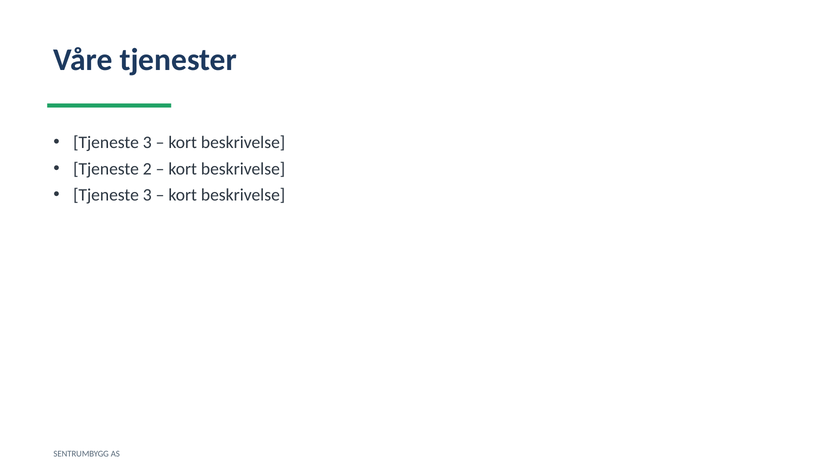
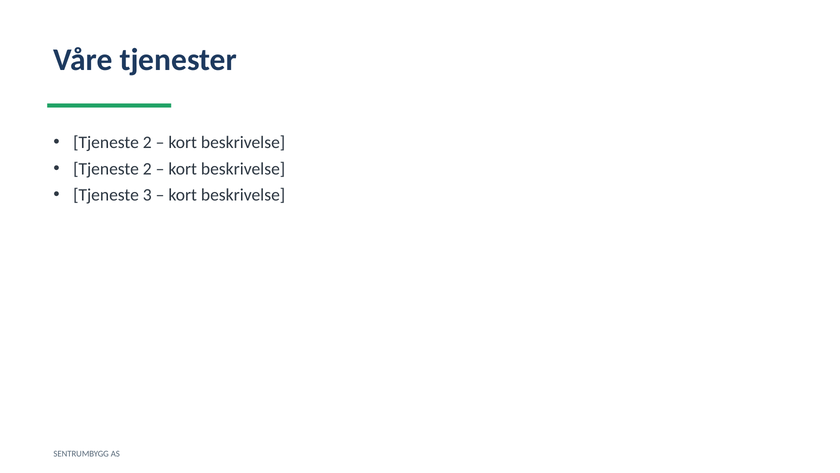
3: 3 -> 2 (147, 142)
